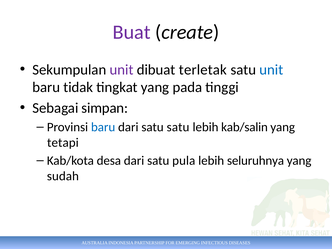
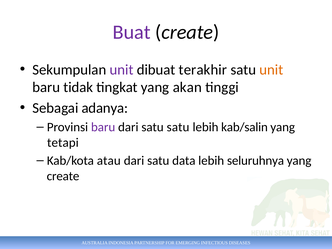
terletak: terletak -> terakhir (203, 70)
unit colour: blue -> orange (271, 70)
pada: pada -> akan (187, 87)
simpan: simpan -> adanya (105, 108)
baru colour: blue -> purple (103, 127)
desa: desa -> atau (109, 161)
pula: pula -> data (184, 161)
sudah: sudah -> create (63, 176)
